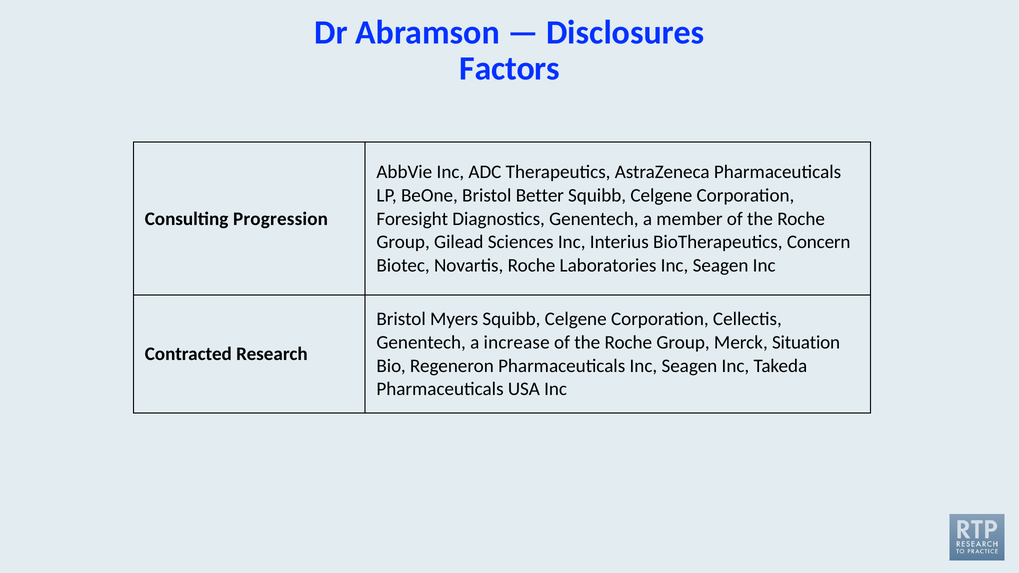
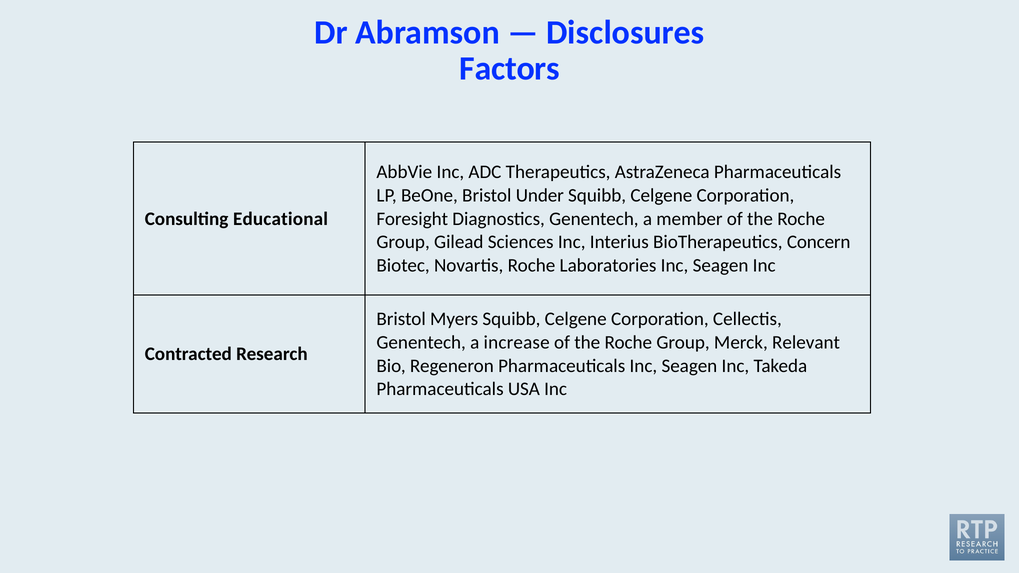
Better: Better -> Under (540, 195)
Progression: Progression -> Educational (281, 219)
Situation: Situation -> Relevant (806, 343)
